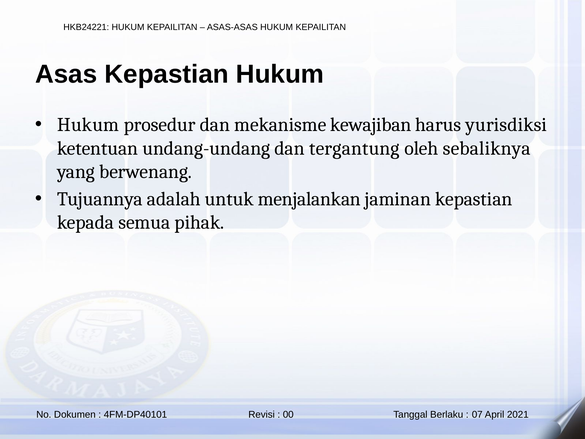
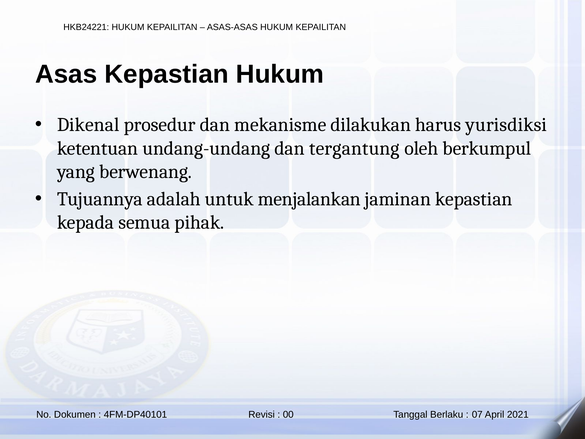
Hukum: Hukum -> Dikenal (88, 125)
kewajiban: kewajiban -> dilakukan (371, 125)
sebaliknya: sebaliknya -> berkumpul (487, 148)
